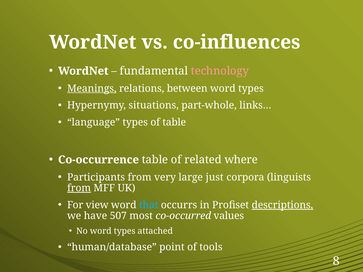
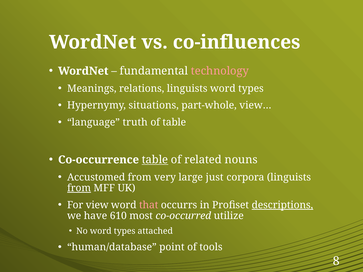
Meanings underline: present -> none (92, 89)
relations between: between -> linguists (187, 89)
links…: links… -> view… (255, 105)
language types: types -> truth (135, 122)
table underline: none -> present (155, 160)
where: where -> nouns (241, 160)
Participants: Participants -> Accustomed (96, 177)
that colour: light blue -> pink (149, 205)
507: 507 -> 610 (118, 216)
values: values -> utilize (229, 216)
